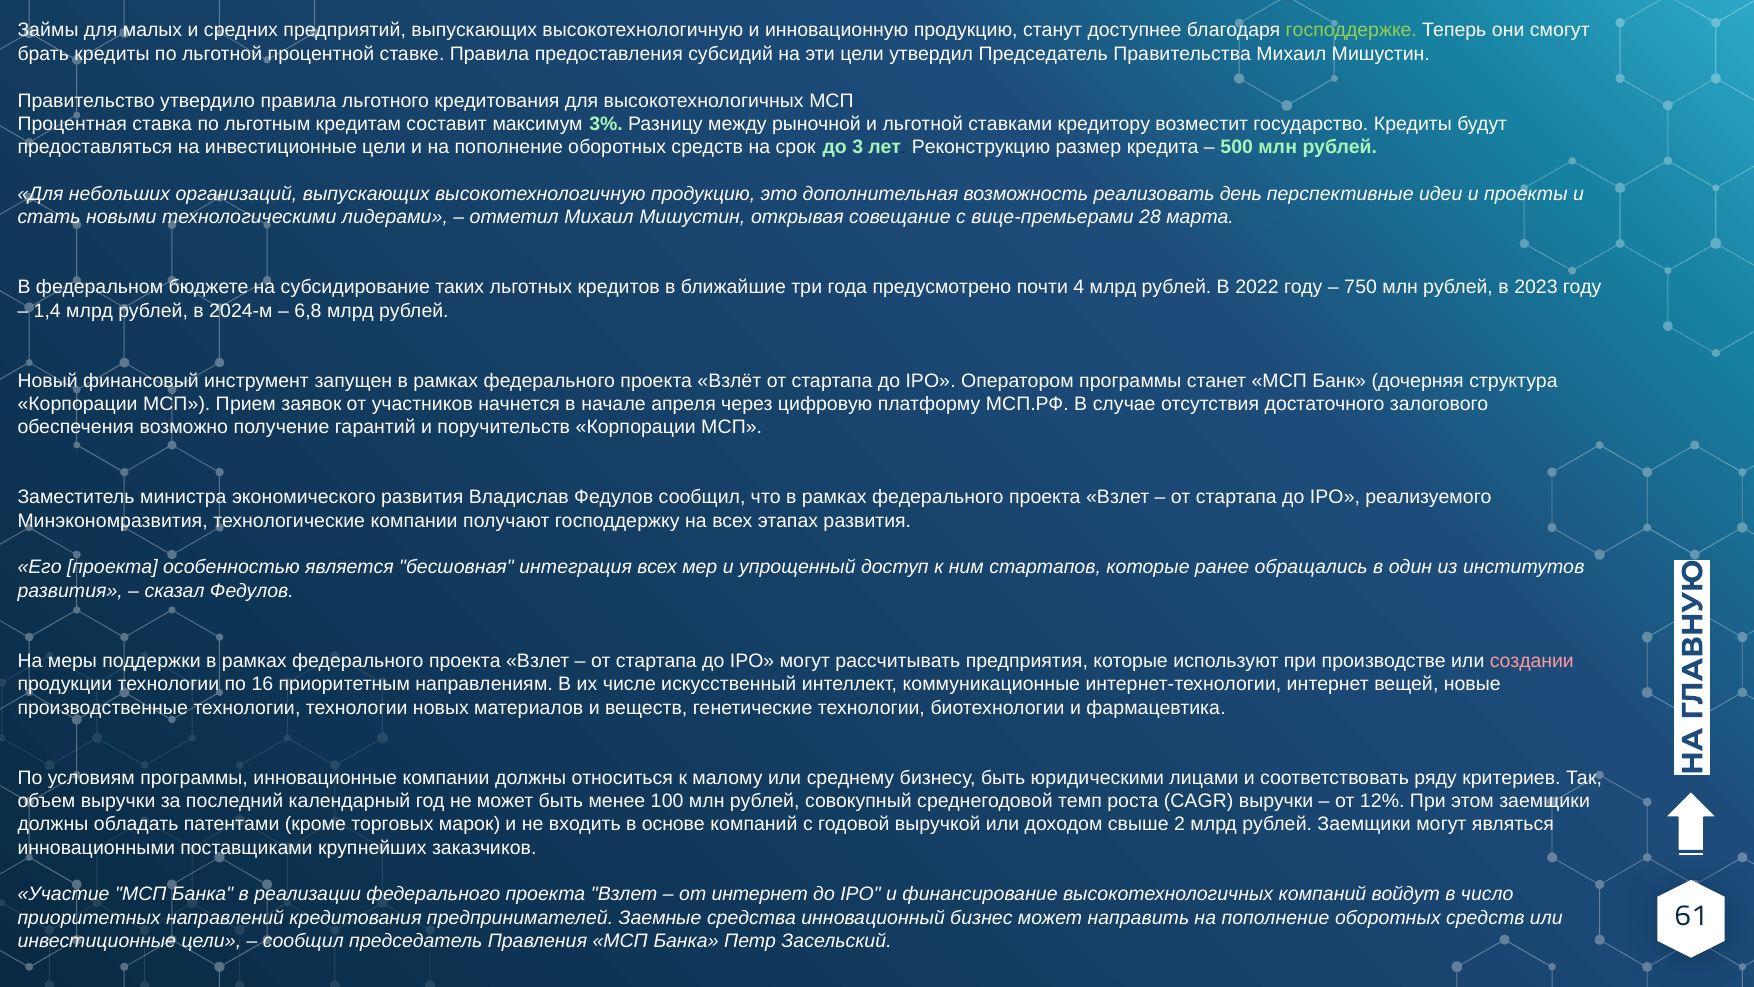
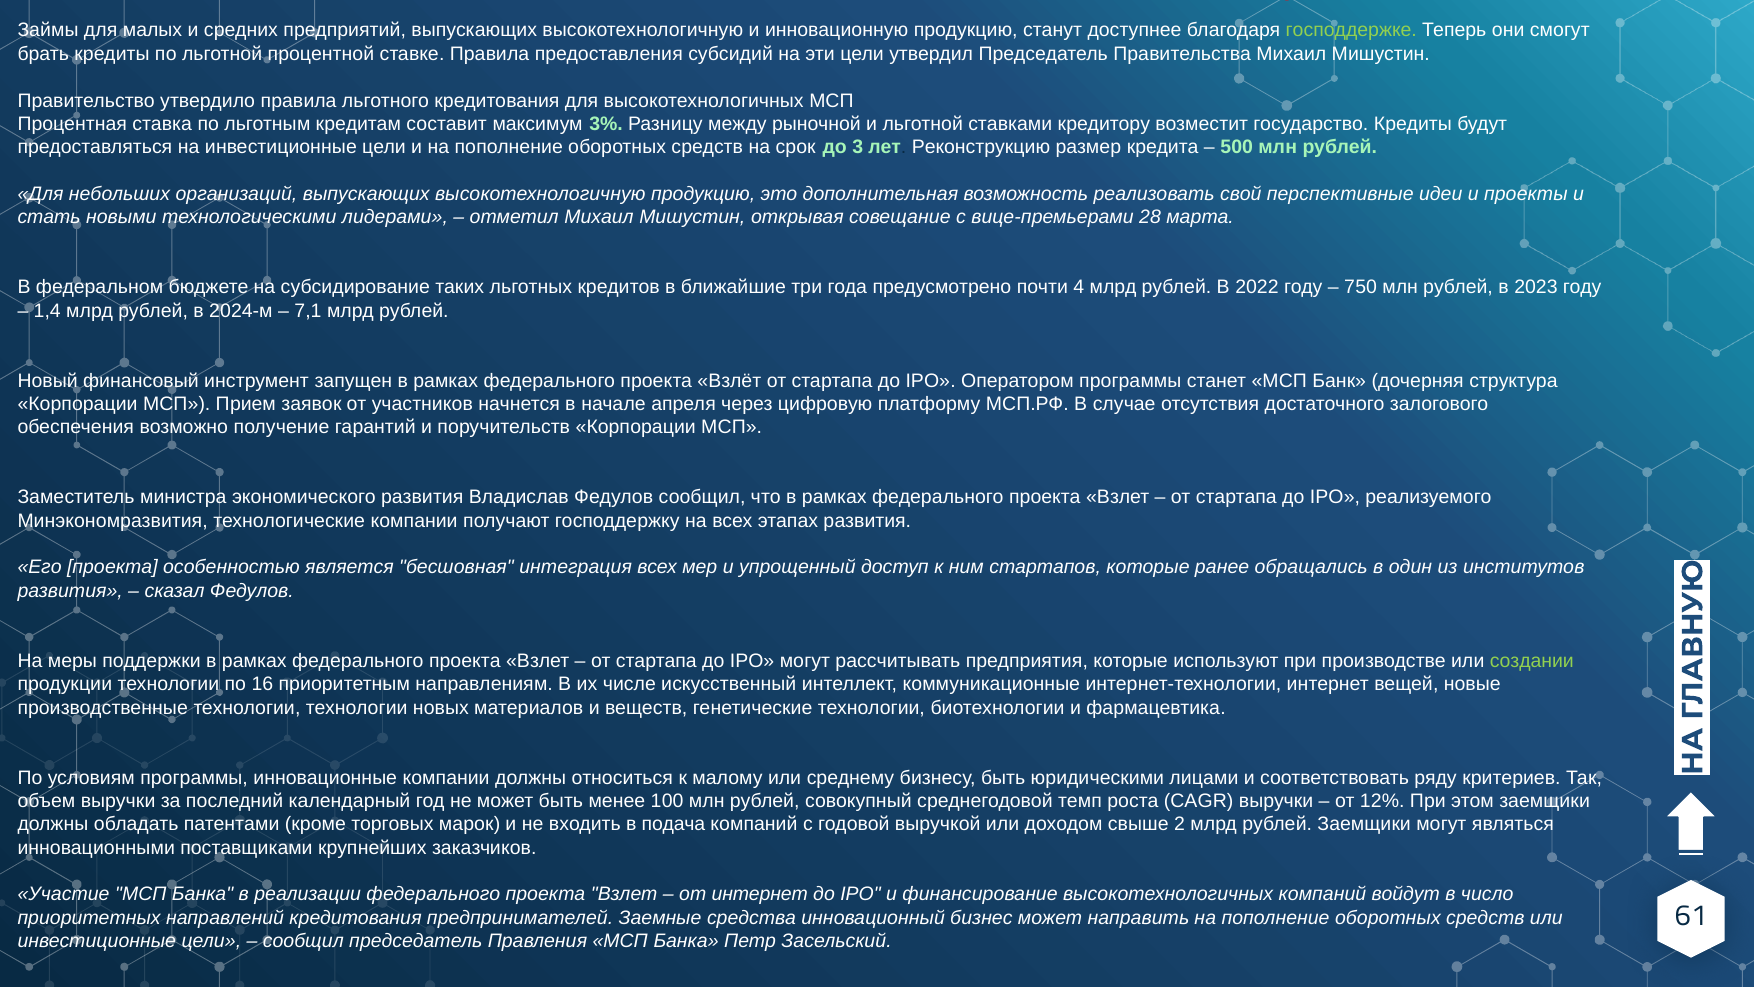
день: день -> свой (1241, 194)
6,8: 6,8 -> 7,1 (308, 311)
создании colour: pink -> light green (1532, 661)
основе: основе -> подача (673, 824)
